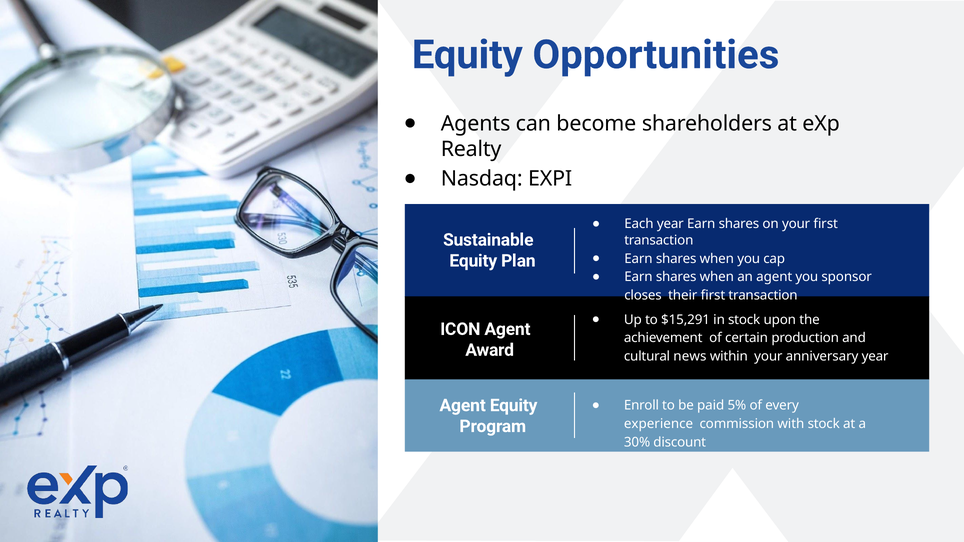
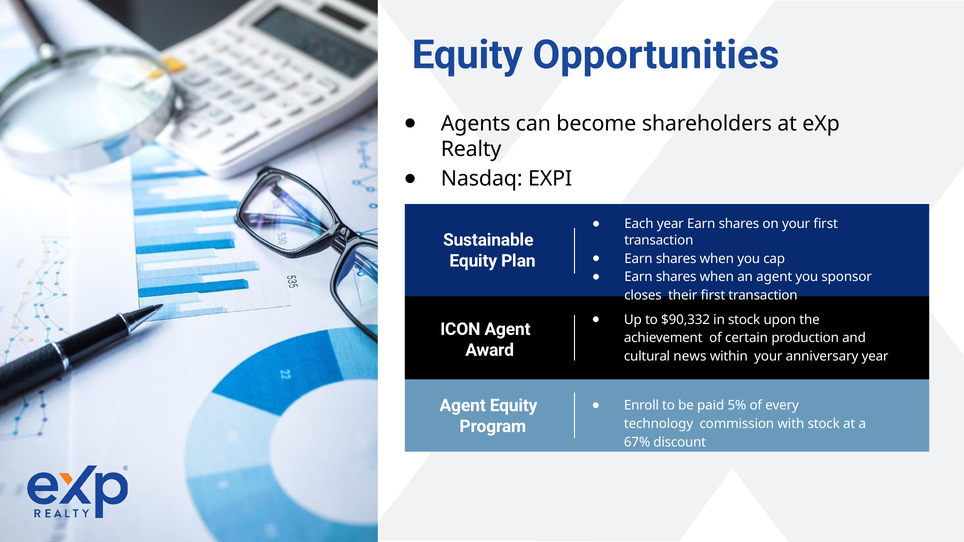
$15,291: $15,291 -> $90,332 (686, 320)
experience: experience -> technology (659, 424)
30%: 30% -> 67% (637, 442)
